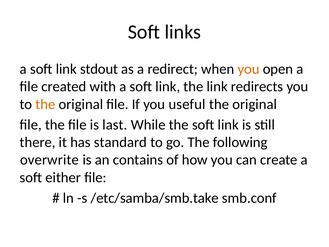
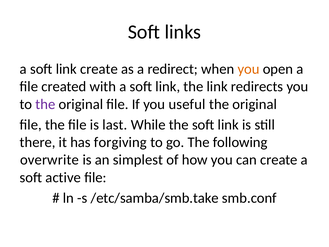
link stdout: stdout -> create (99, 69)
the colour: orange -> purple (45, 104)
standard: standard -> forgiving (120, 142)
contains: contains -> simplest (138, 160)
either: either -> active (63, 177)
